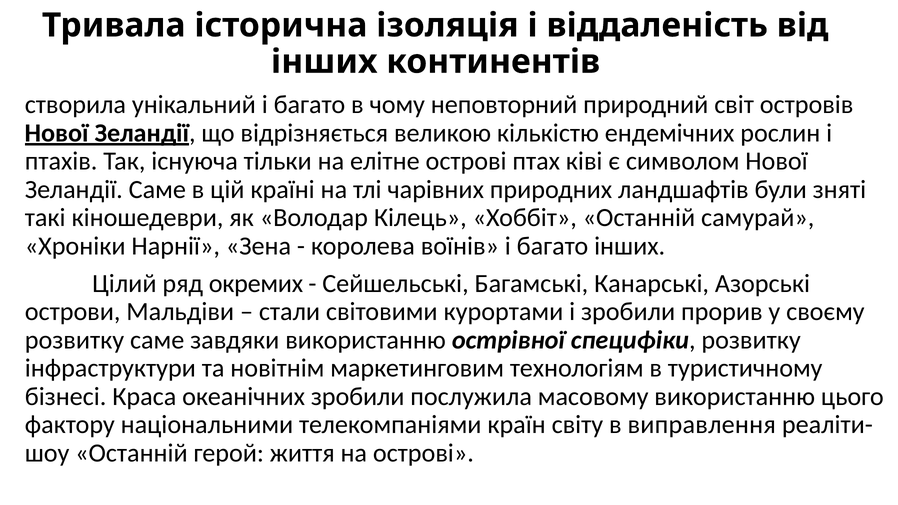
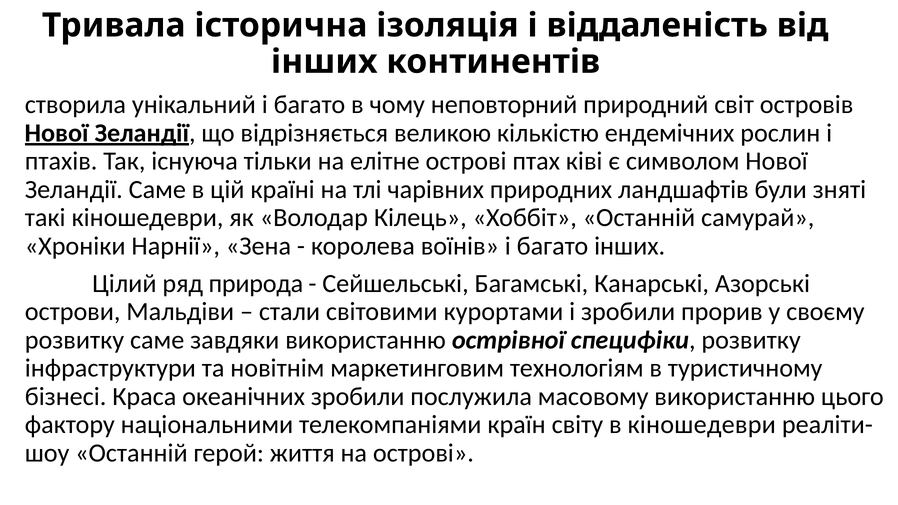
окремих: окремих -> природа (256, 284)
в виправлення: виправлення -> кіношедеври (702, 425)
